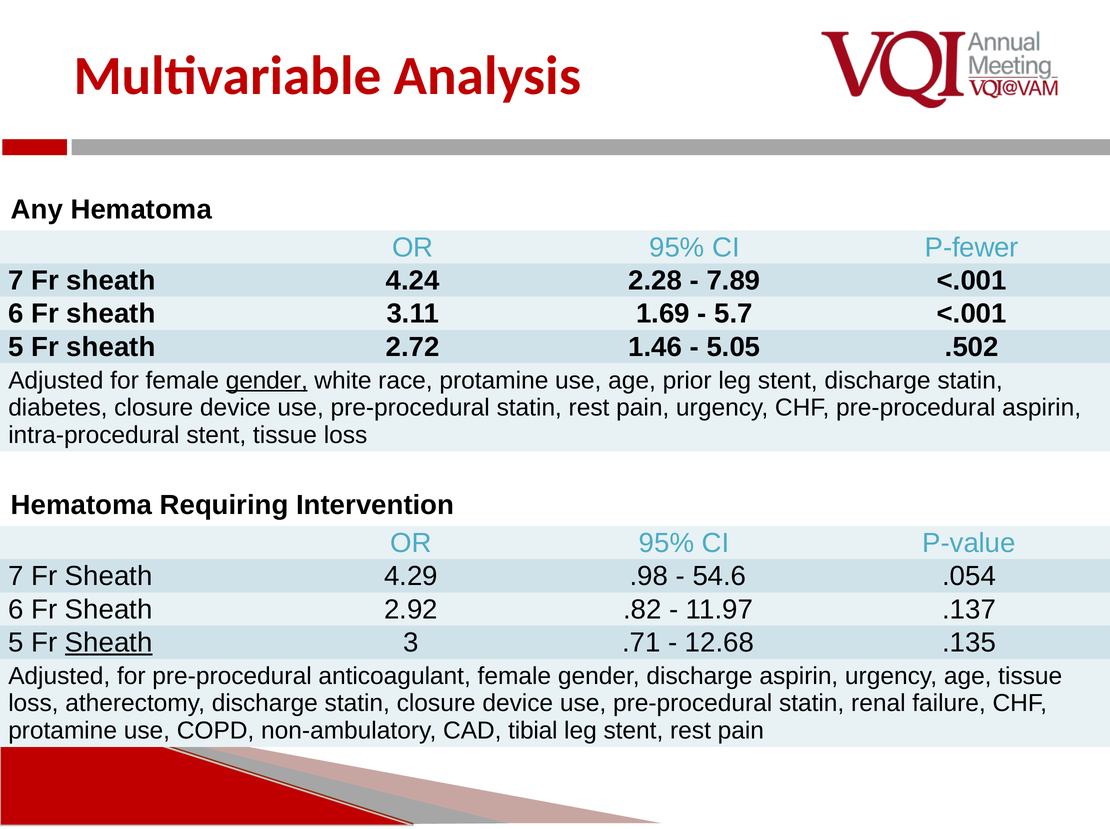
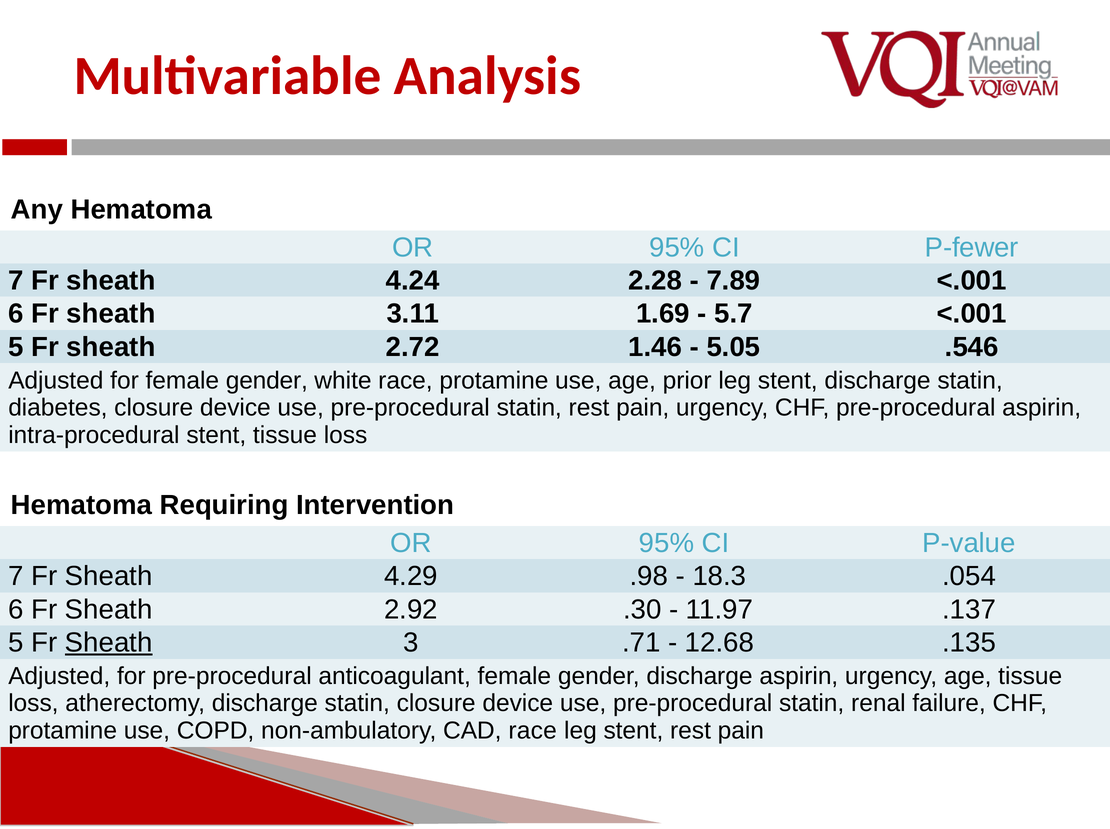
.502: .502 -> .546 (972, 347)
gender underline: present -> none (267, 381)
54.6: 54.6 -> 18.3 (719, 576)
.82: .82 -> .30 (642, 610)
CAD tibial: tibial -> race (533, 731)
